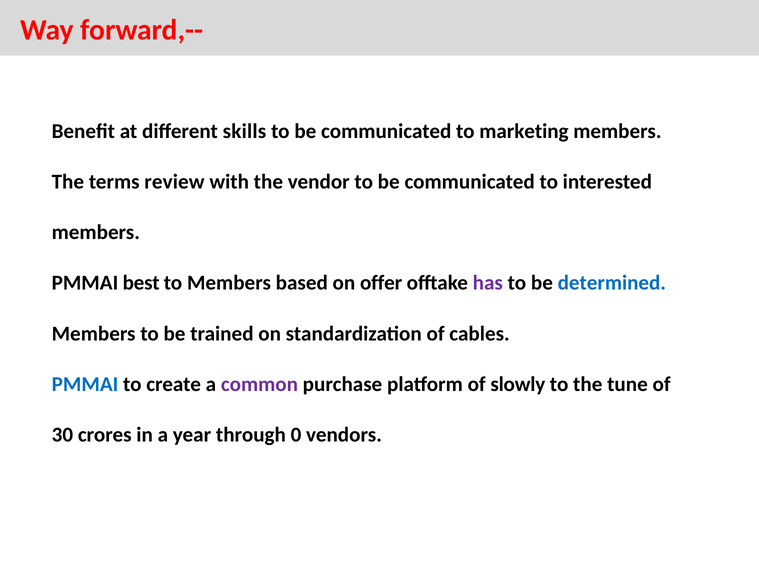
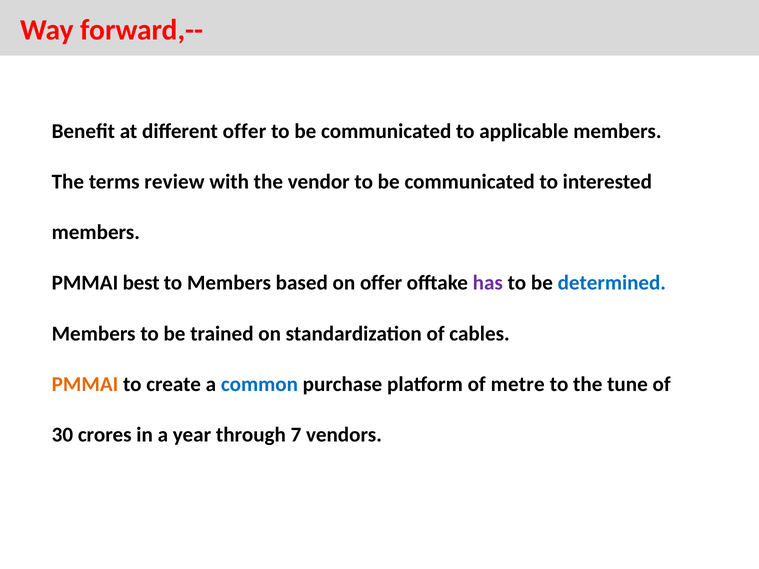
different skills: skills -> offer (244, 131)
marketing: marketing -> applicable (524, 131)
PMMAI colour: blue -> orange (85, 384)
common colour: purple -> blue (259, 384)
slowly: slowly -> metre (518, 384)
0: 0 -> 7 (296, 435)
